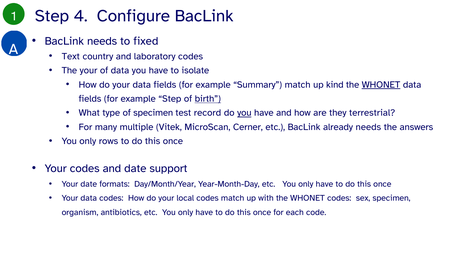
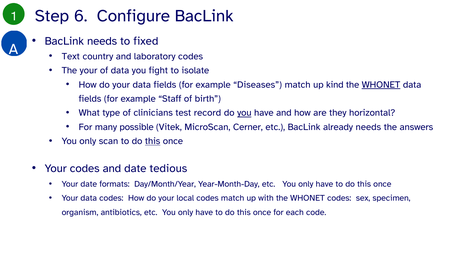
4: 4 -> 6 (81, 16)
data you have: have -> fight (158, 70)
Summary: Summary -> Diseases (258, 85)
example Step: Step -> Staff (170, 99)
birth underline: present -> none (208, 99)
of specimen: specimen -> clinicians (153, 113)
terrestrial: terrestrial -> horizontal (372, 113)
multiple: multiple -> possible (137, 127)
rows: rows -> scan (109, 141)
this underline: none -> present (153, 141)
support: support -> tedious (168, 168)
